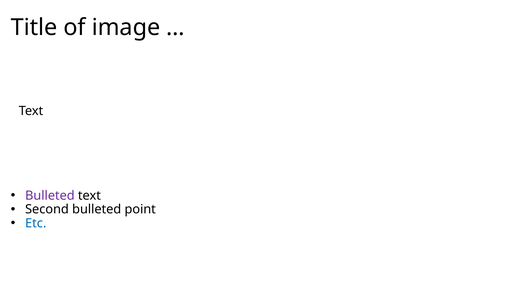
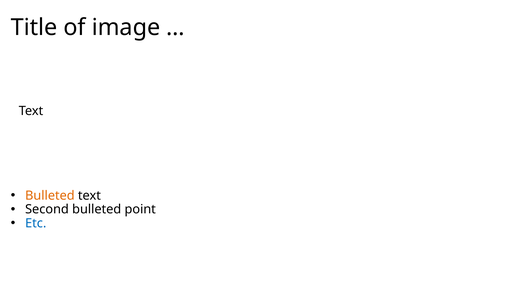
Bulleted colour: purple -> orange (50, 196)
